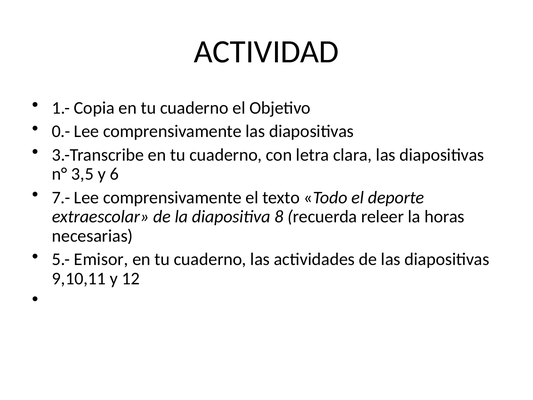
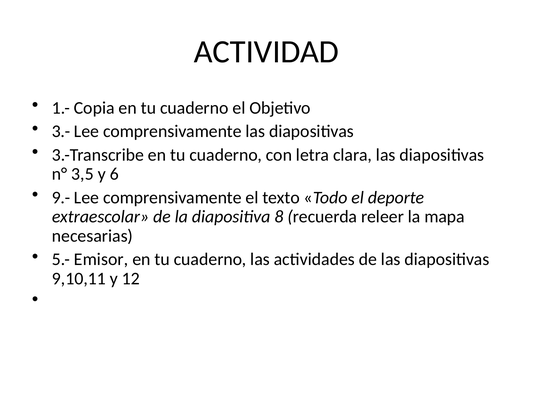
0.-: 0.- -> 3.- (61, 131)
7.-: 7.- -> 9.- (61, 197)
horas: horas -> mapa (445, 217)
